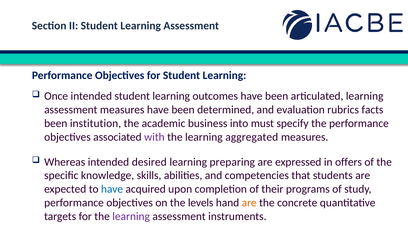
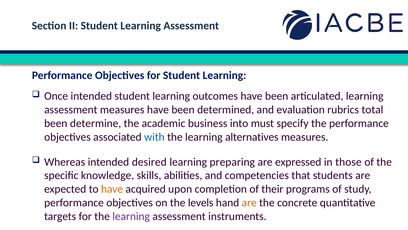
facts: facts -> total (372, 109)
institution: institution -> determine (96, 123)
with colour: purple -> blue (154, 137)
aggregated: aggregated -> alternatives (252, 137)
offers: offers -> those (348, 162)
have colour: blue -> orange (112, 189)
